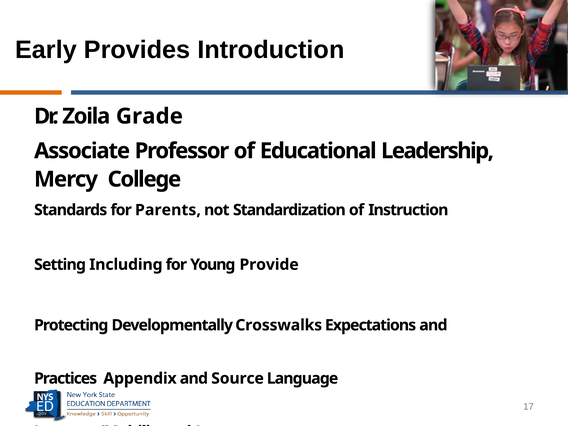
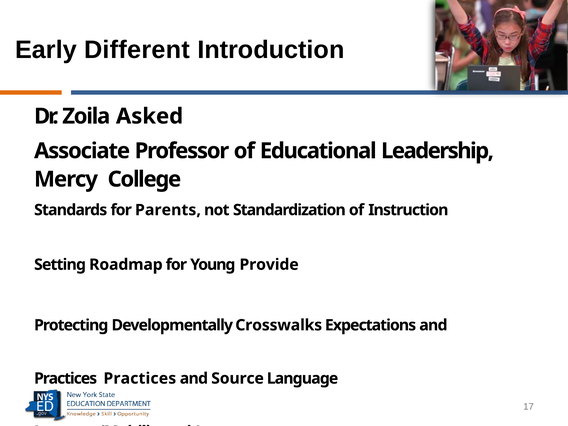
Provides: Provides -> Different (137, 50)
Grade: Grade -> Asked (150, 116)
Including: Including -> Roadmap (126, 265)
Practices Appendix: Appendix -> Practices (140, 378)
